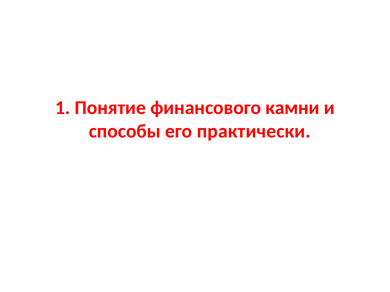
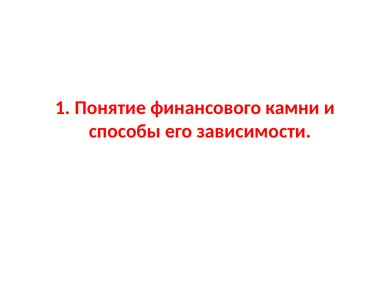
практически: практически -> зависимости (254, 131)
